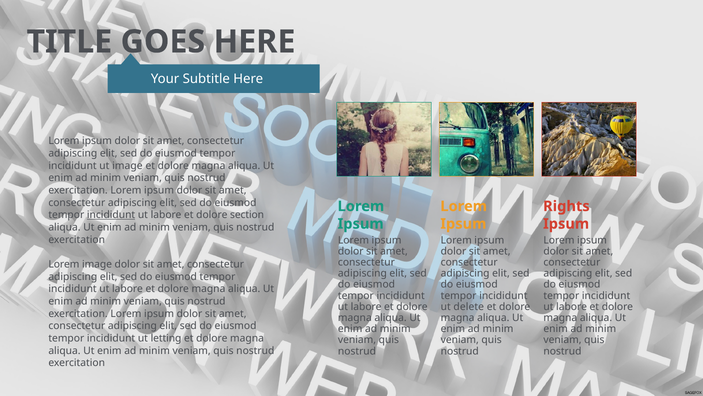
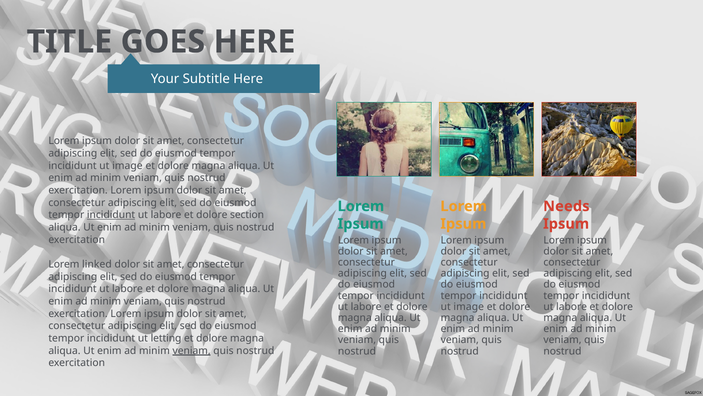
Rights: Rights -> Needs (566, 206)
Lorem image: image -> linked (97, 264)
delete: delete -> image (469, 306)
veniam underline: none -> present (192, 350)
